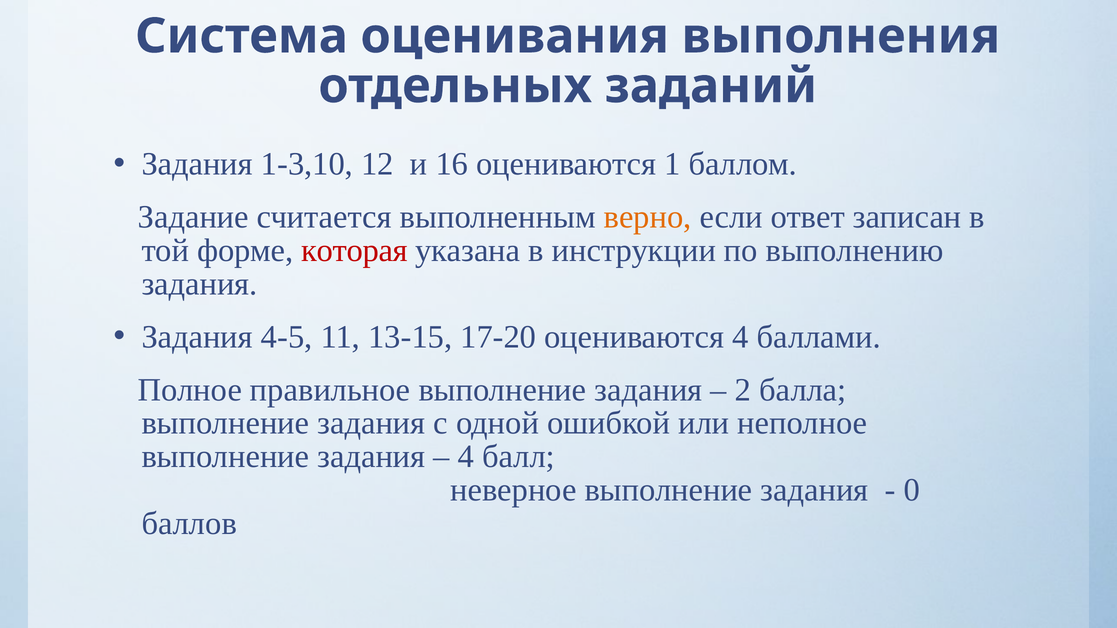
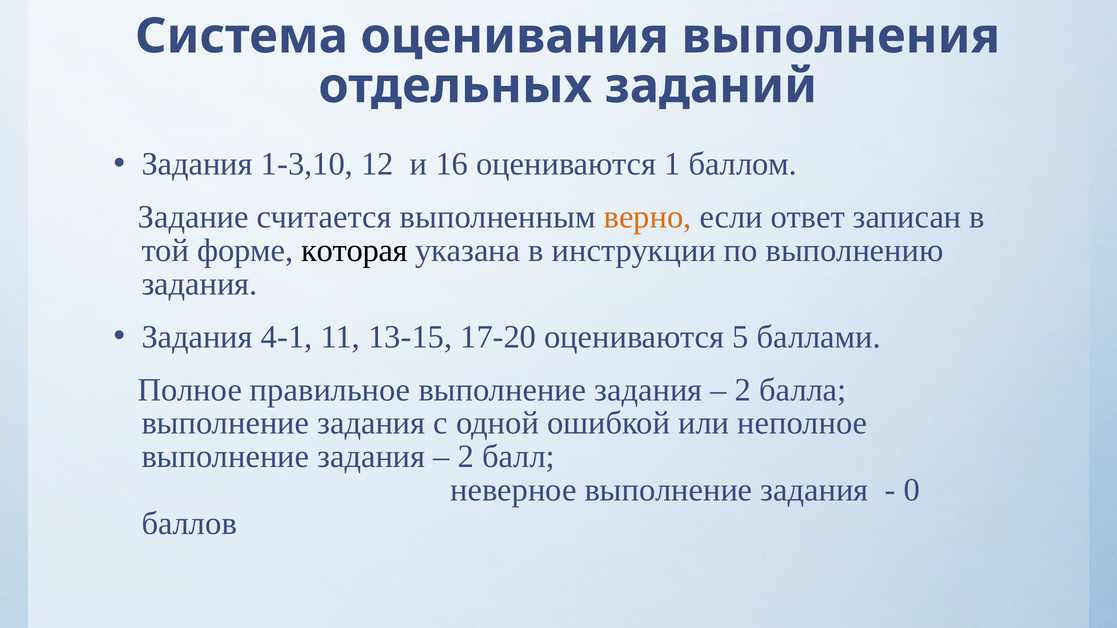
которая colour: red -> black (354, 251)
4-5: 4-5 -> 4-1 (287, 337)
оцениваются 4: 4 -> 5 (741, 337)
4: 4 -> 2 (466, 457)
